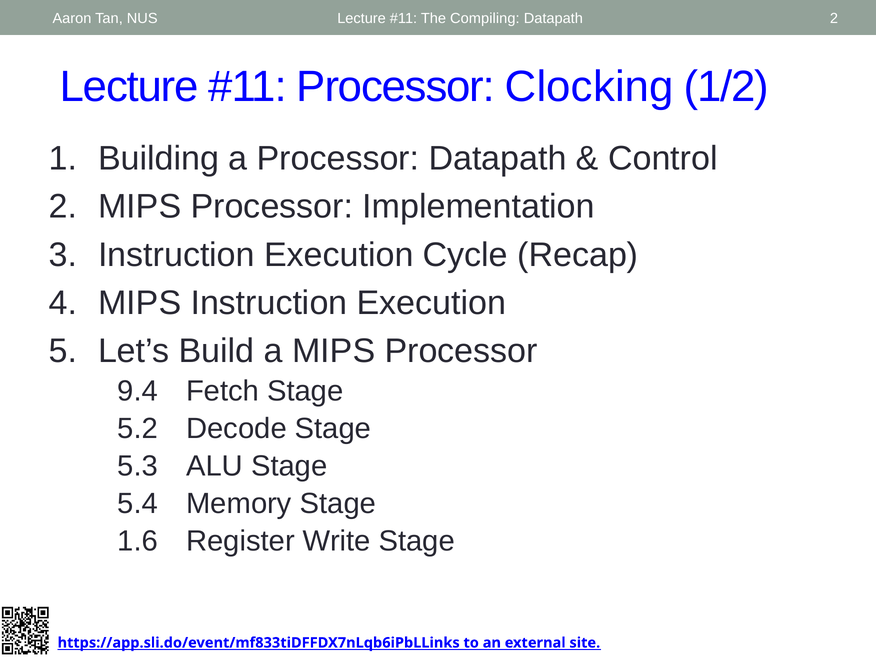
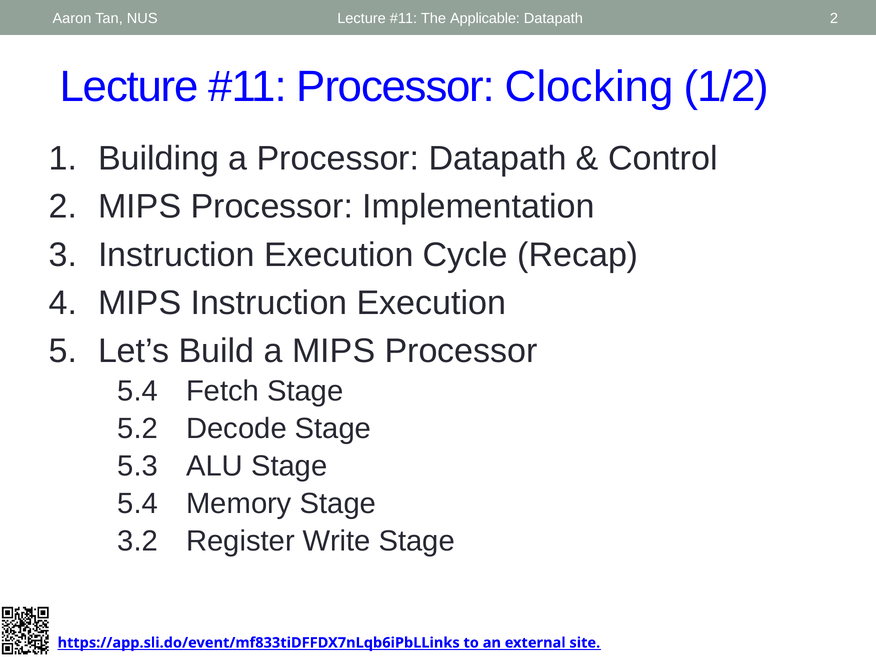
Compiling: Compiling -> Applicable (485, 18)
9.4: 9.4 -> 5.4 (138, 391)
1.6: 1.6 -> 3.2 (138, 541)
